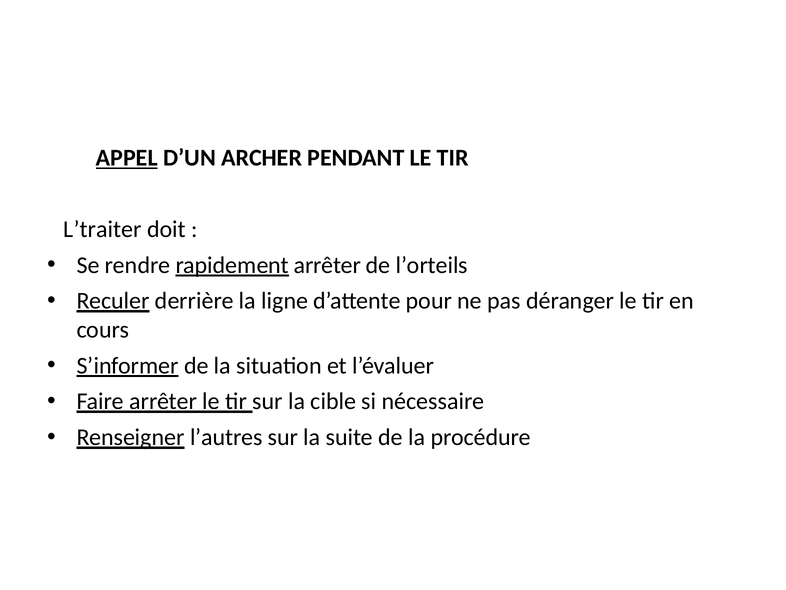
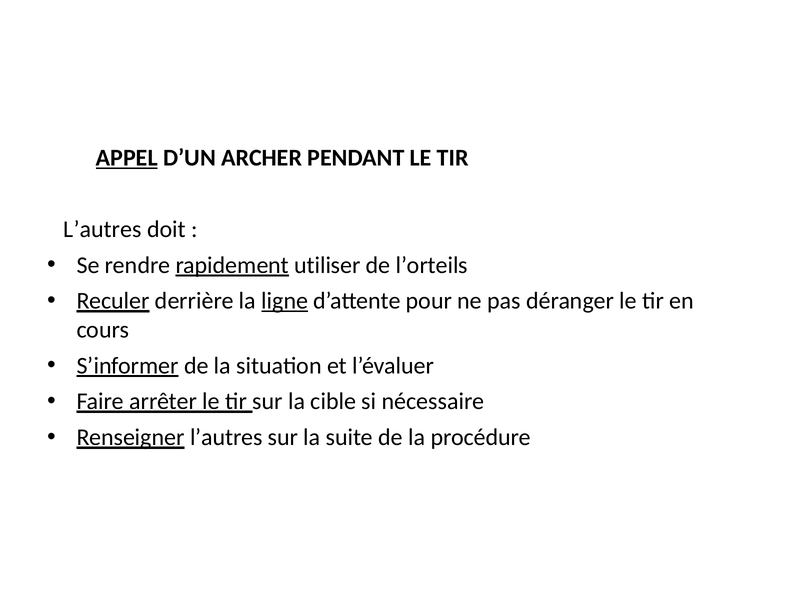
L’traiter: L’traiter -> L’autres (103, 229)
rapidement arrêter: arrêter -> utiliser (327, 265)
ligne underline: none -> present (285, 301)
